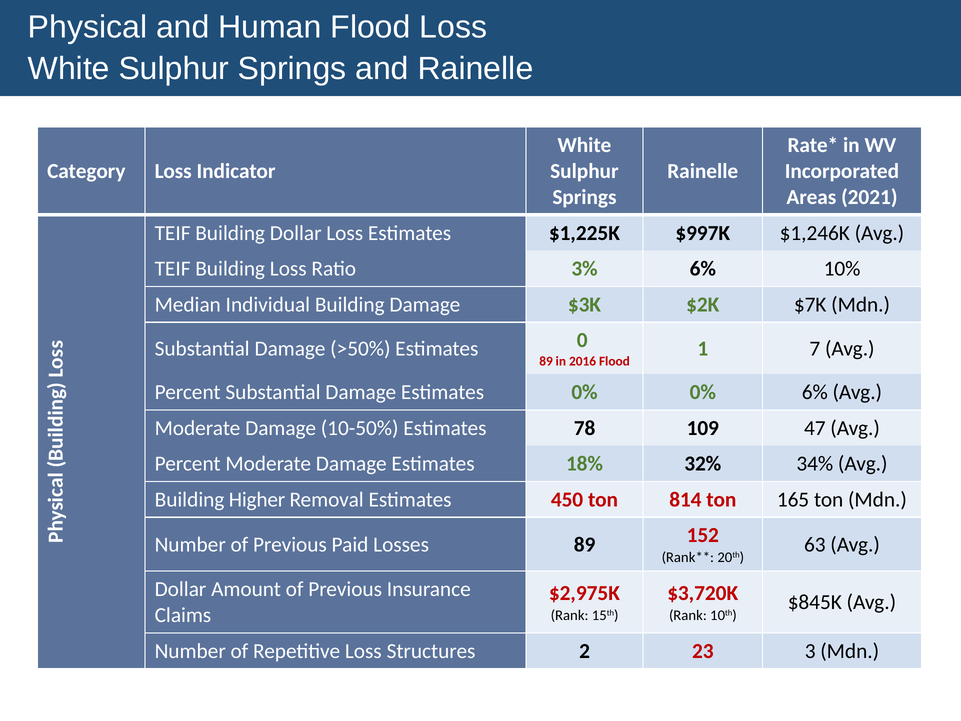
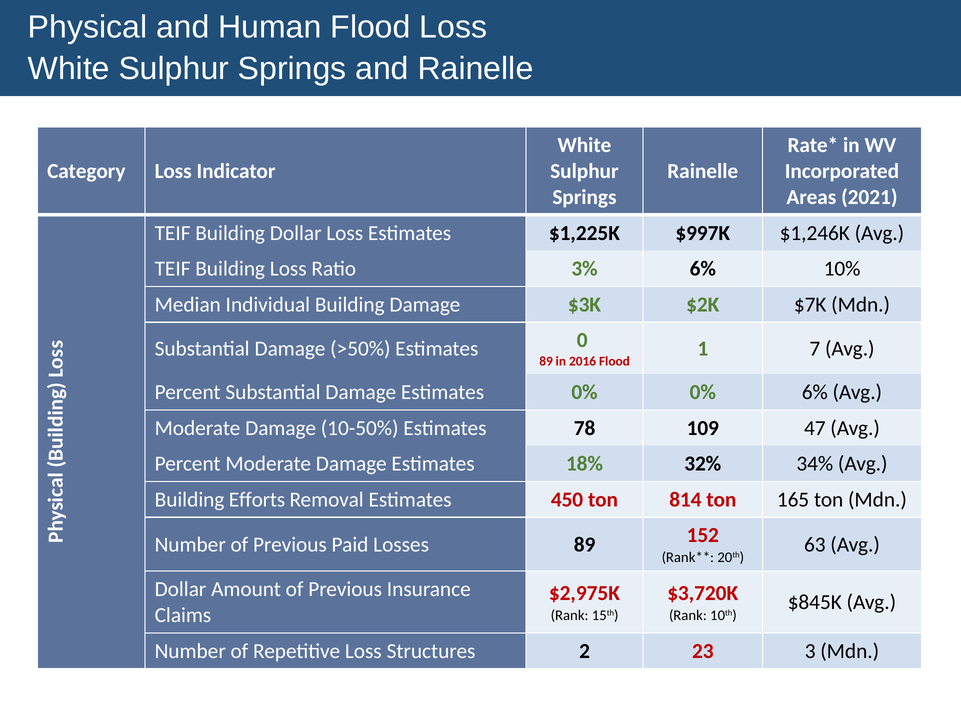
Higher: Higher -> Efforts (257, 499)
